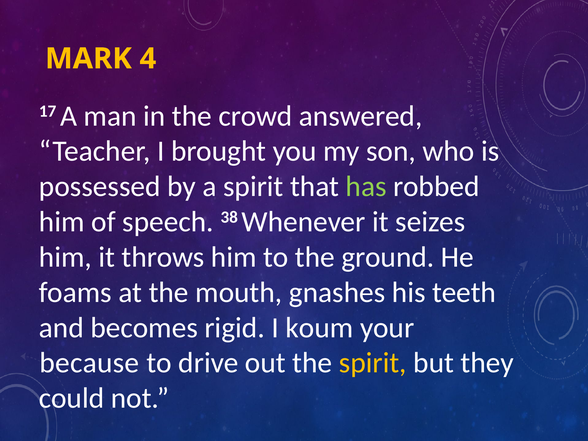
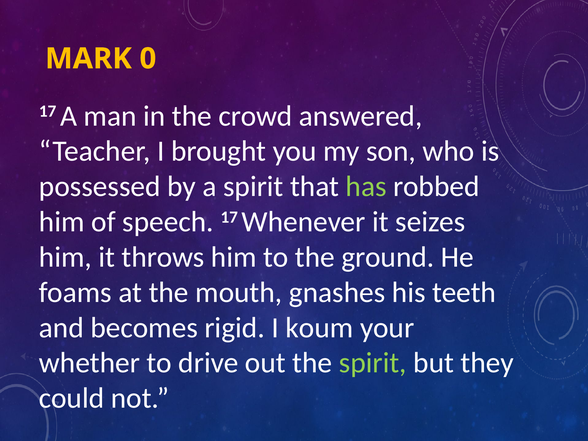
4: 4 -> 0 (148, 59)
speech 38: 38 -> 17 (229, 217)
because: because -> whether (90, 363)
spirit colour: yellow -> light green (373, 363)
